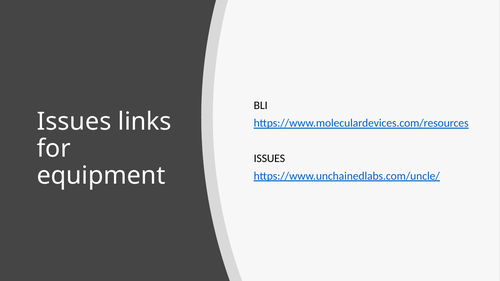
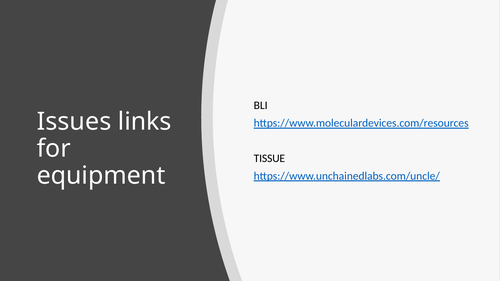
ISSUES: ISSUES -> TISSUE (269, 158)
